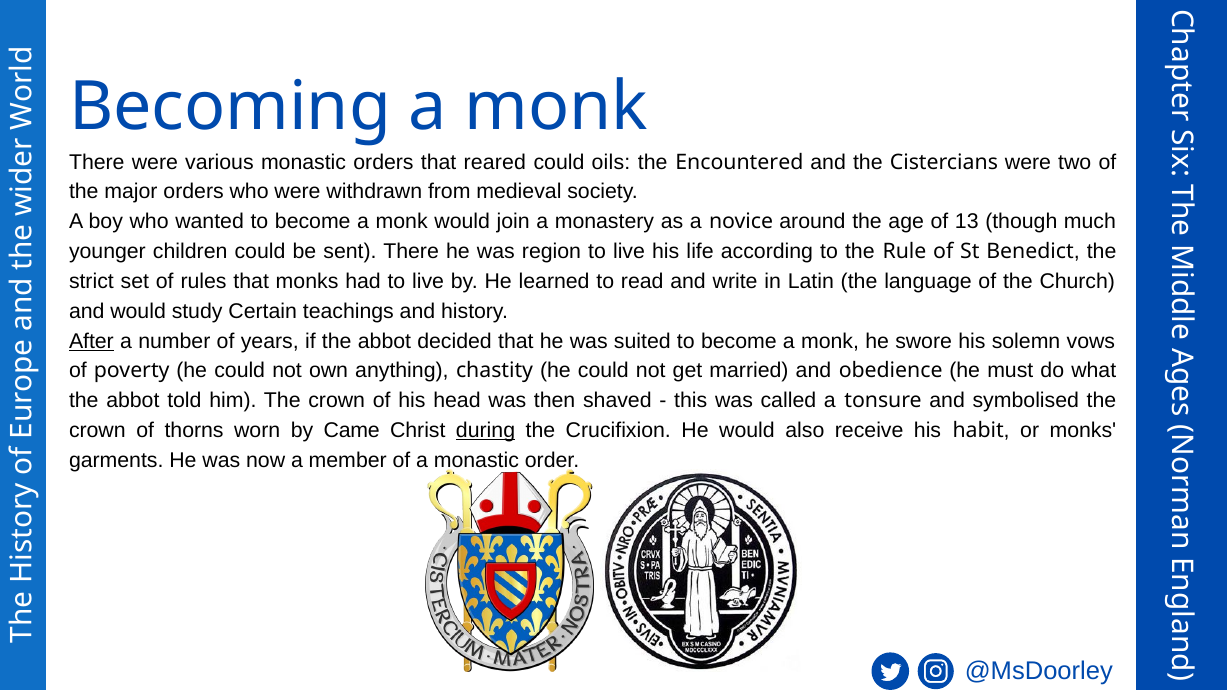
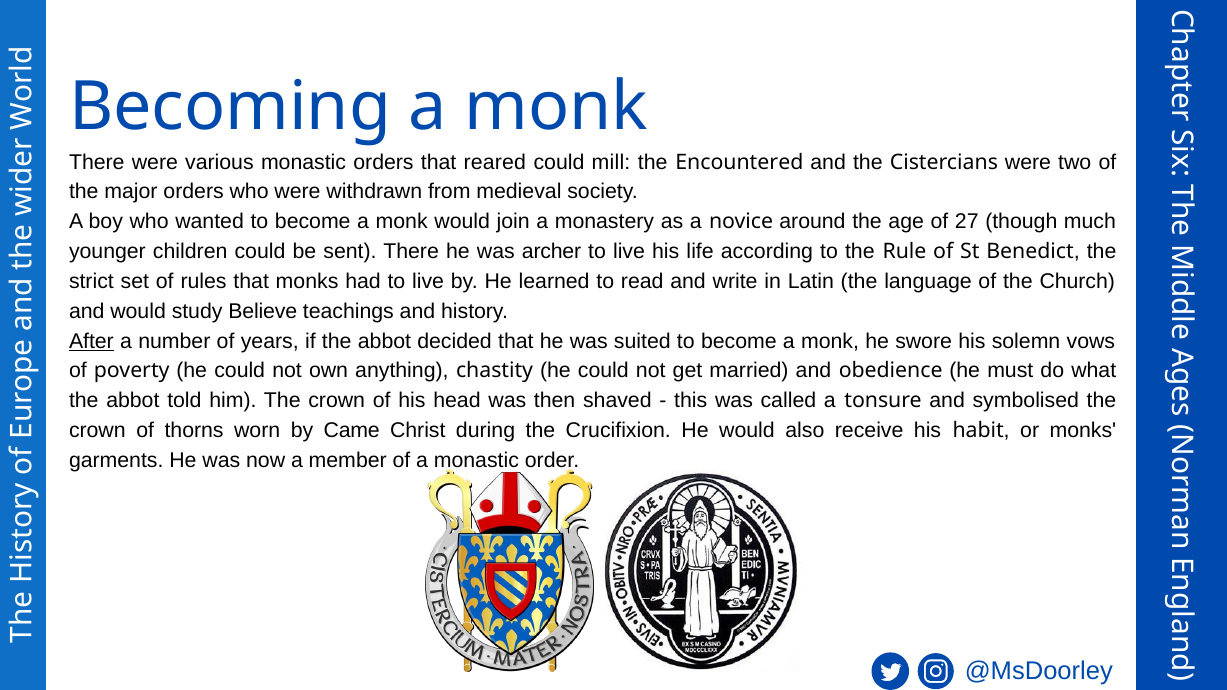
oils: oils -> mill (611, 162)
13: 13 -> 27 (967, 222)
region: region -> archer (552, 252)
Certain: Certain -> Believe (263, 311)
during underline: present -> none (486, 431)
